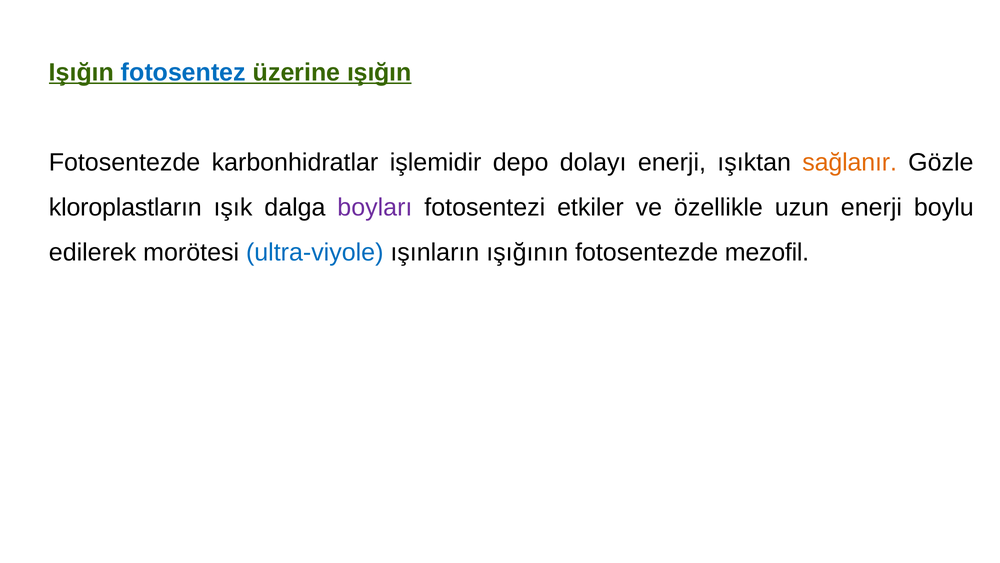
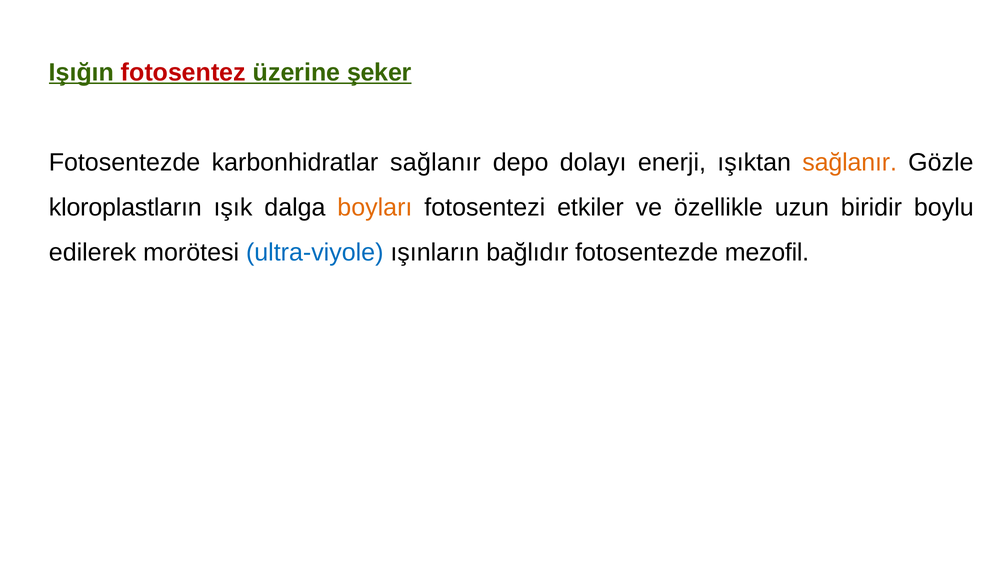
fotosentez colour: blue -> red (183, 72)
ışığın: ışığın -> şeker (379, 72)
karbonhidratlar işlemidir: işlemidir -> sağlanır (435, 162)
boyları colour: purple -> orange (375, 207)
uzun enerji: enerji -> biridir (871, 207)
ışığının: ışığının -> bağlıdır (527, 252)
